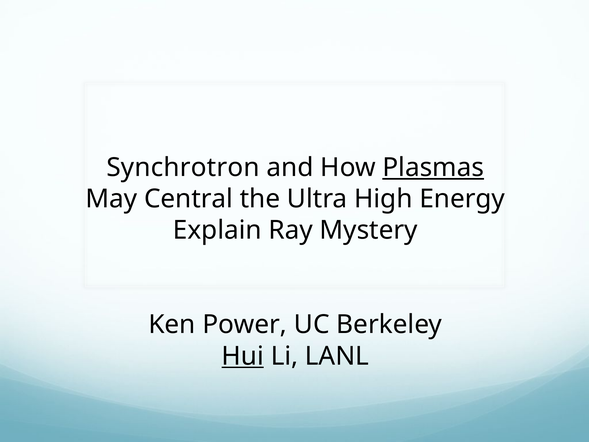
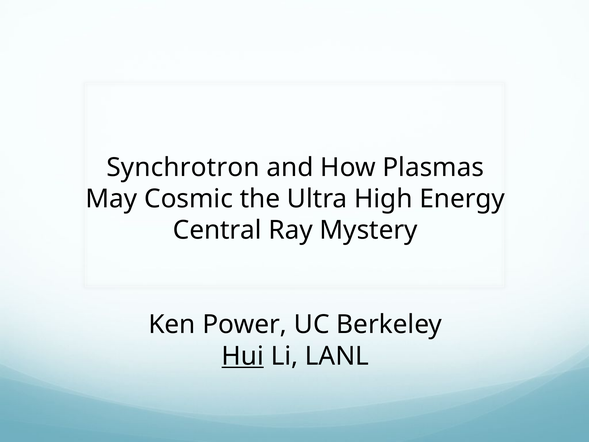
Plasmas underline: present -> none (433, 167)
Central: Central -> Cosmic (189, 199)
Explain: Explain -> Central (217, 230)
